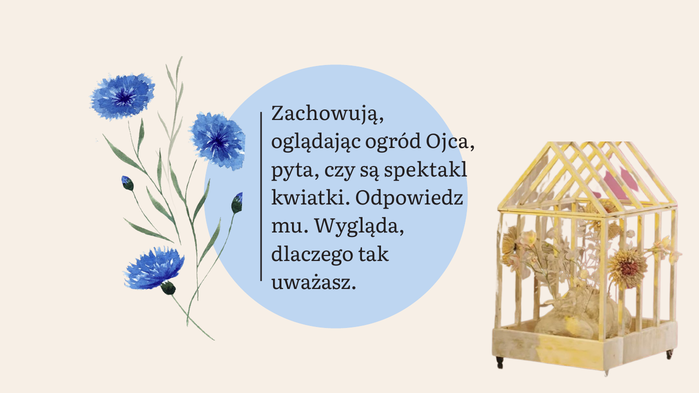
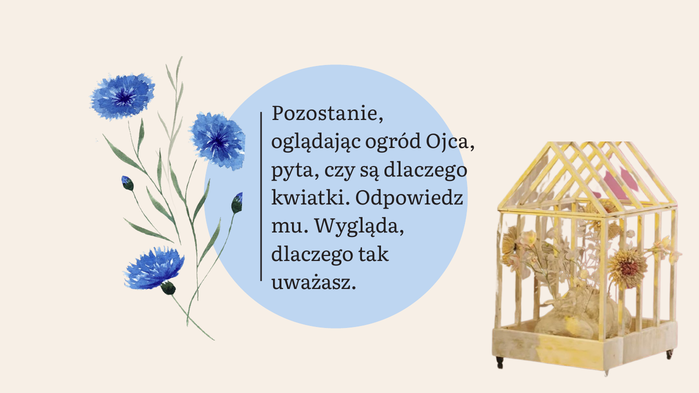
Zachowują: Zachowują -> Pozostanie (328, 113)
są spektakl: spektakl -> dlaczego (426, 170)
